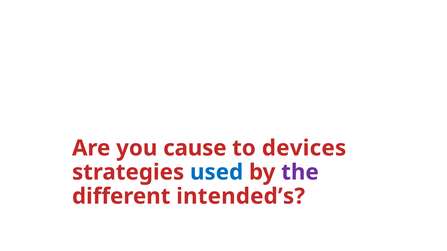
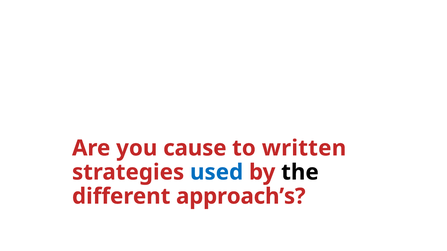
devices: devices -> written (304, 148)
the colour: purple -> black (300, 172)
intended’s: intended’s -> approach’s (241, 197)
